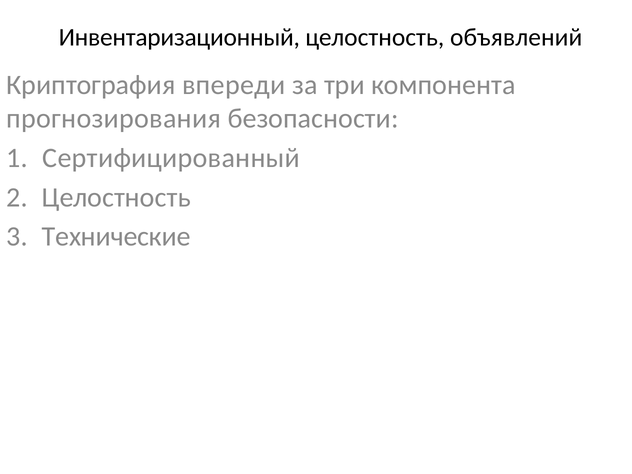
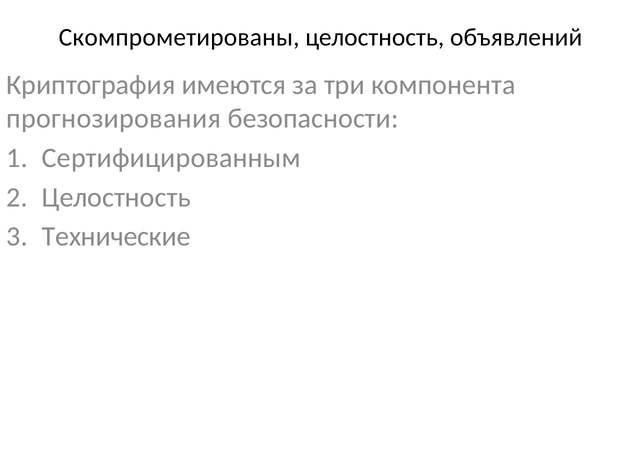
Инвентаризационный: Инвентаризационный -> Скомпрометированы (179, 37)
впереди: впереди -> имеются (234, 85)
Сертифицированный: Сертифицированный -> Сертифицированным (171, 158)
